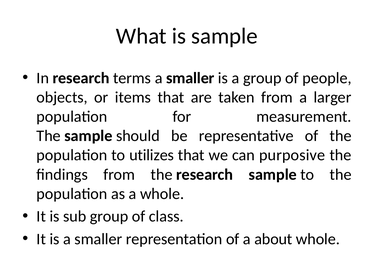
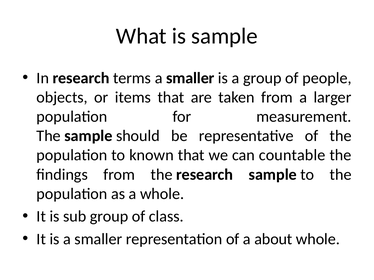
utilizes: utilizes -> known (152, 155)
purposive: purposive -> countable (292, 155)
